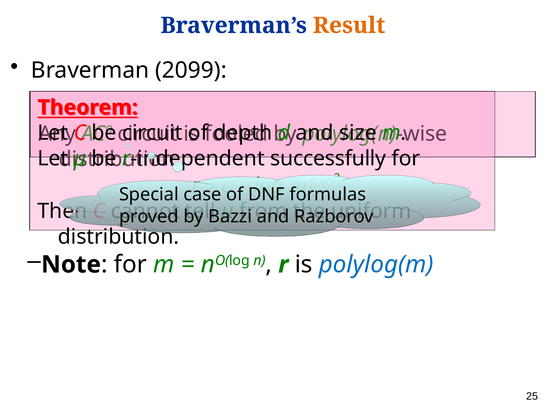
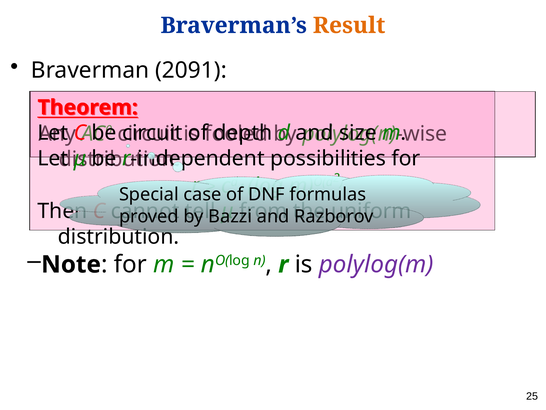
2099: 2099 -> 2091 (191, 70)
successfully: successfully -> possibilities (328, 158)
polylog(m colour: blue -> purple (376, 264)
